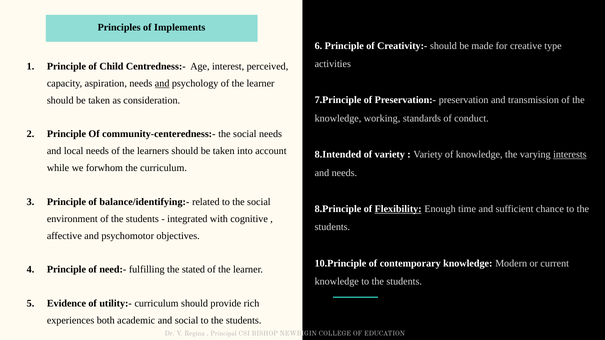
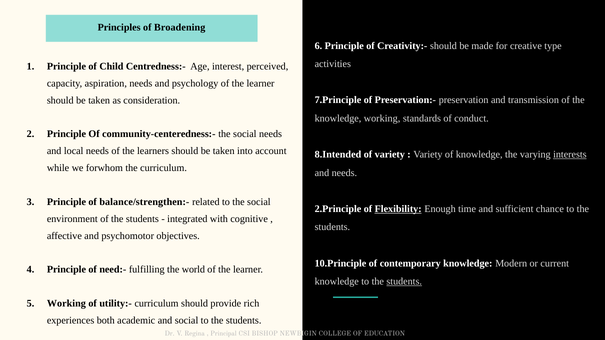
Implements: Implements -> Broadening (180, 28)
and underline: present -> none (162, 83)
balance/identifying:-: balance/identifying:- -> balance/strengthen:- (144, 202)
8.Principle: 8.Principle -> 2.Principle (338, 209)
stated: stated -> world (193, 270)
students underline: none -> present (404, 282)
Evidence: Evidence -> Working (66, 304)
